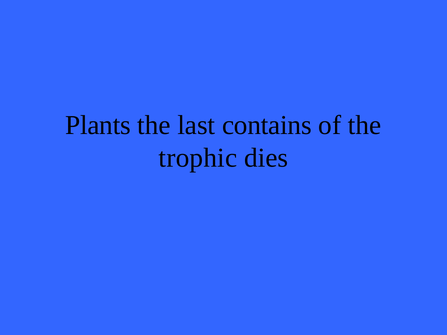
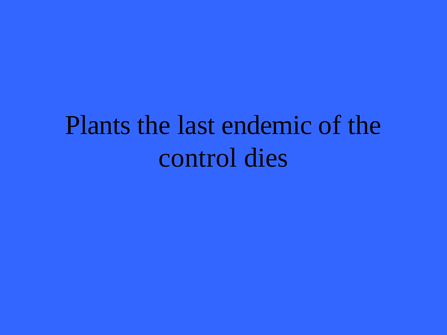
contains: contains -> endemic (267, 125)
trophic: trophic -> control (198, 158)
